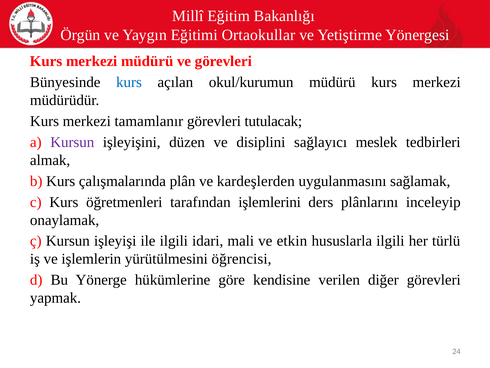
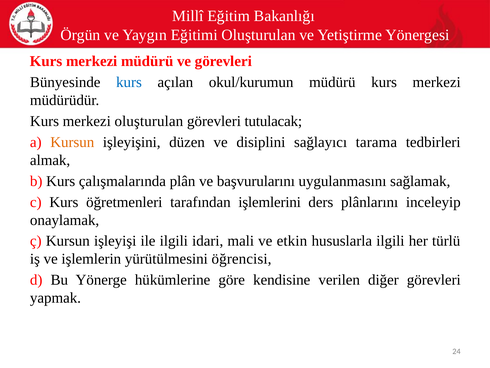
Eğitimi Ortaokullar: Ortaokullar -> Oluşturulan (259, 35)
merkezi tamamlanır: tamamlanır -> oluşturulan (149, 121)
Kursun colour: purple -> orange (72, 142)
meslek: meslek -> tarama (376, 142)
kardeşlerden: kardeşlerden -> başvurularını (256, 181)
